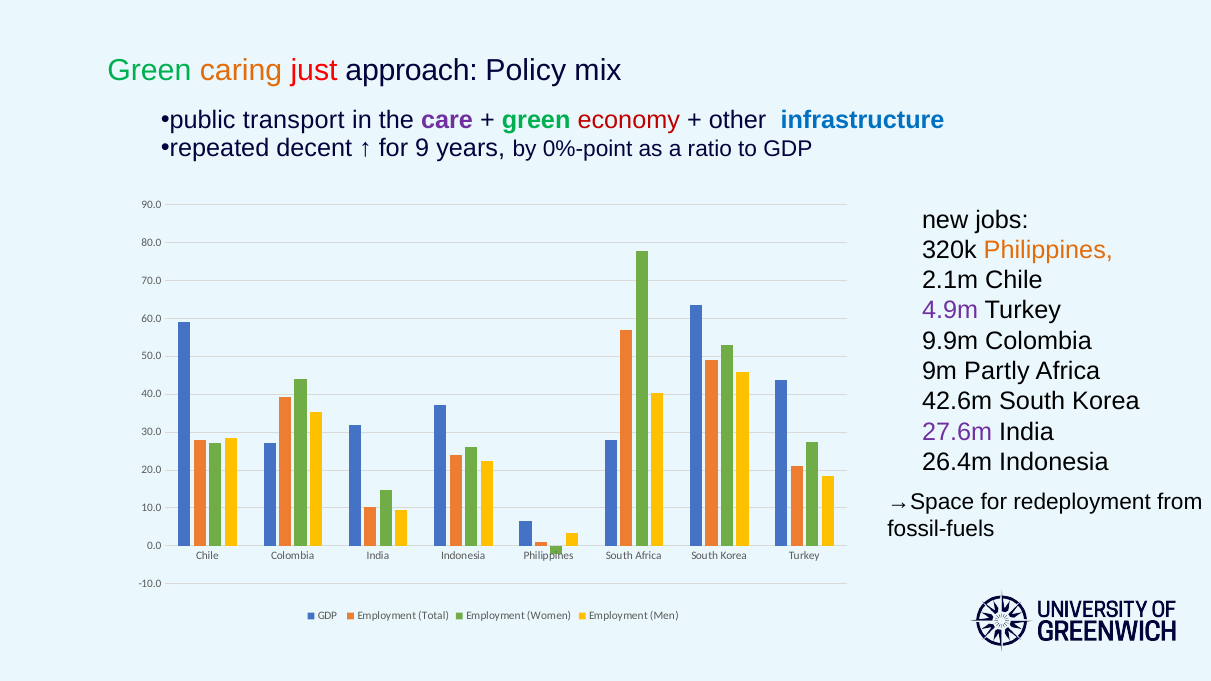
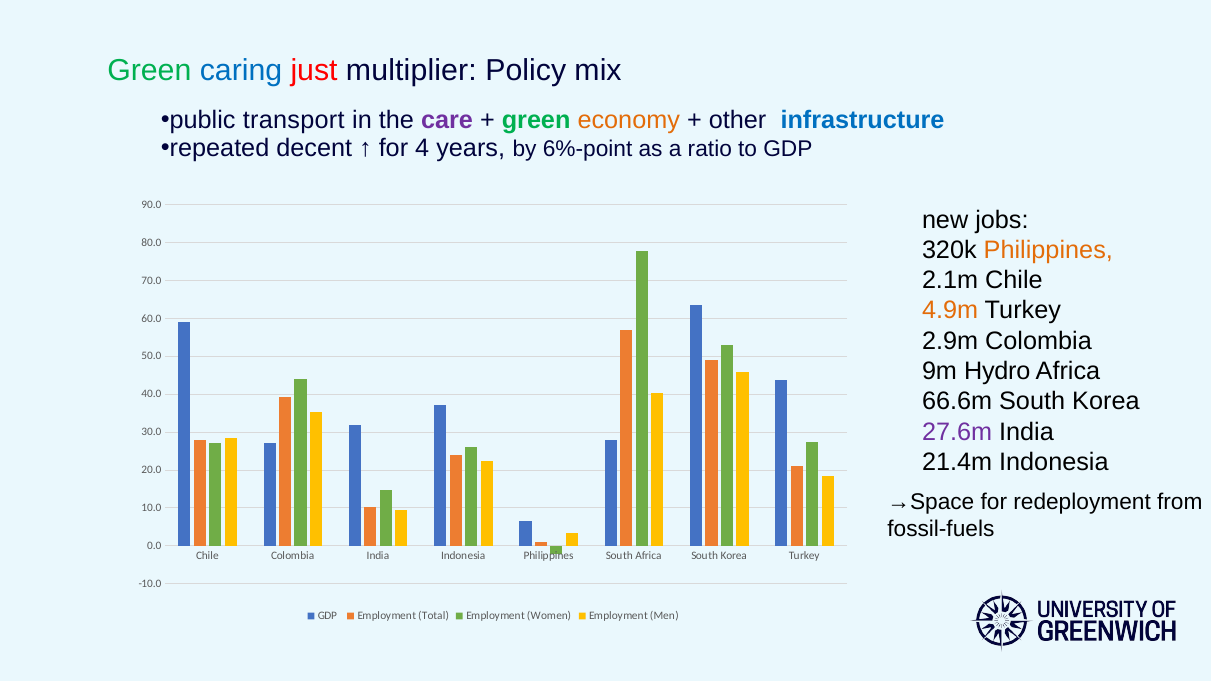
caring colour: orange -> blue (241, 71)
approach: approach -> multiplier (411, 71)
economy colour: red -> orange (629, 121)
9: 9 -> 4 (422, 148)
0%-point: 0%-point -> 6%-point (588, 149)
4.9m colour: purple -> orange (950, 311)
9.9m: 9.9m -> 2.9m (950, 341)
Partly: Partly -> Hydro (997, 371)
42.6m: 42.6m -> 66.6m (957, 402)
26.4m: 26.4m -> 21.4m (957, 462)
